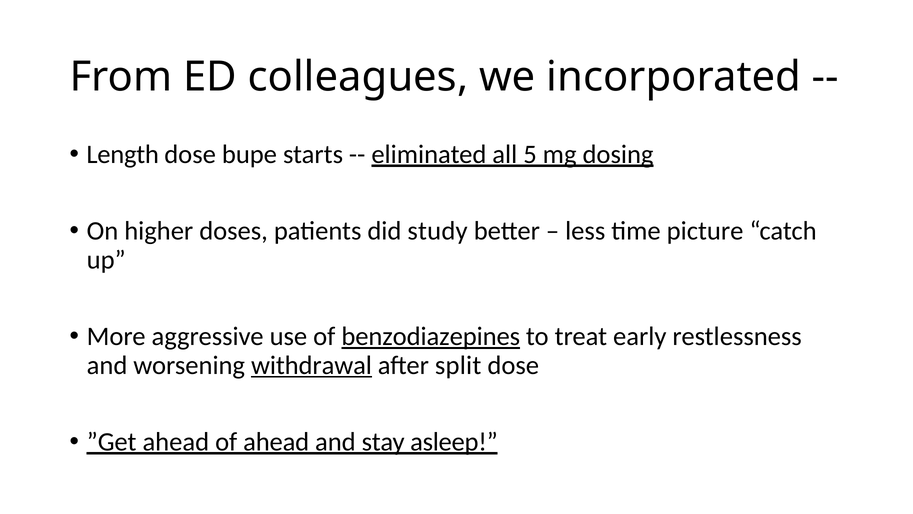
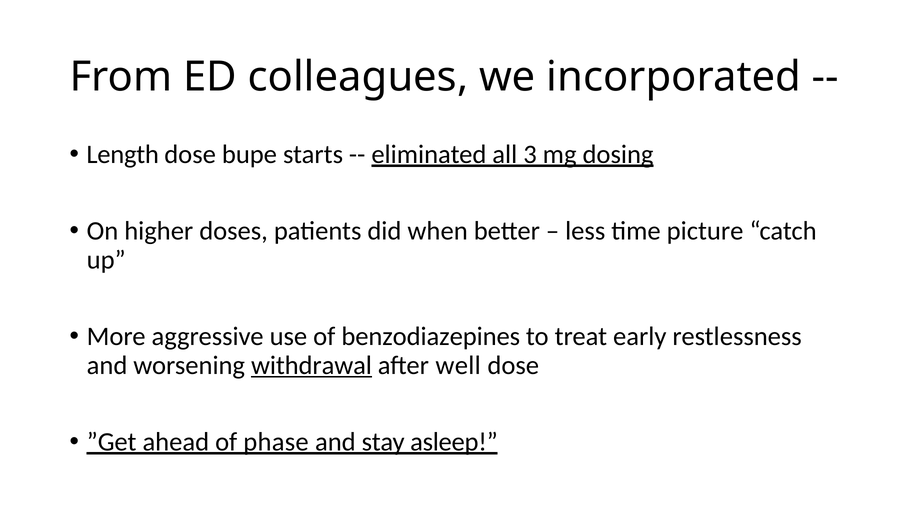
5: 5 -> 3 (530, 154)
study: study -> when (438, 231)
benzodiazepines underline: present -> none (431, 336)
split: split -> well (458, 365)
of ahead: ahead -> phase (276, 442)
